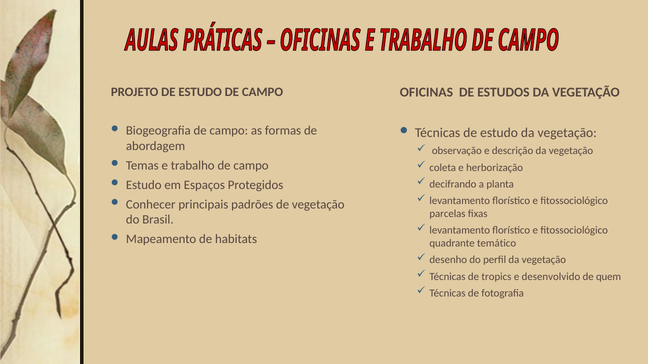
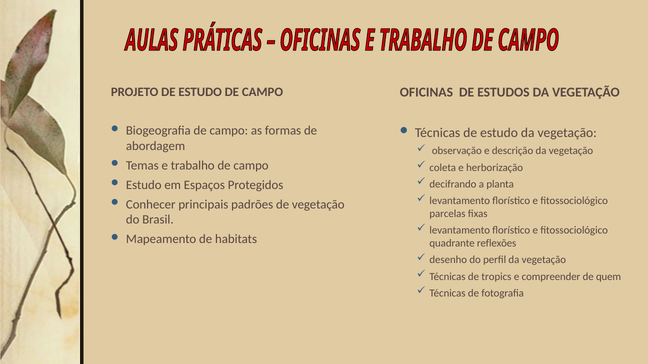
temático: temático -> reflexões (497, 244)
desenvolvido: desenvolvido -> compreender (551, 277)
